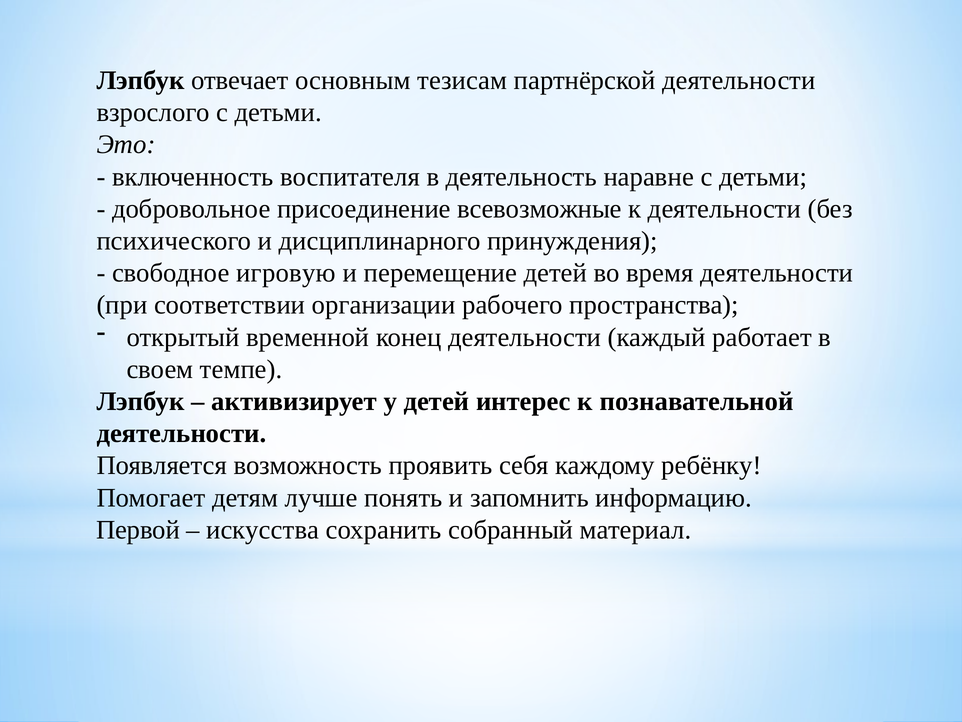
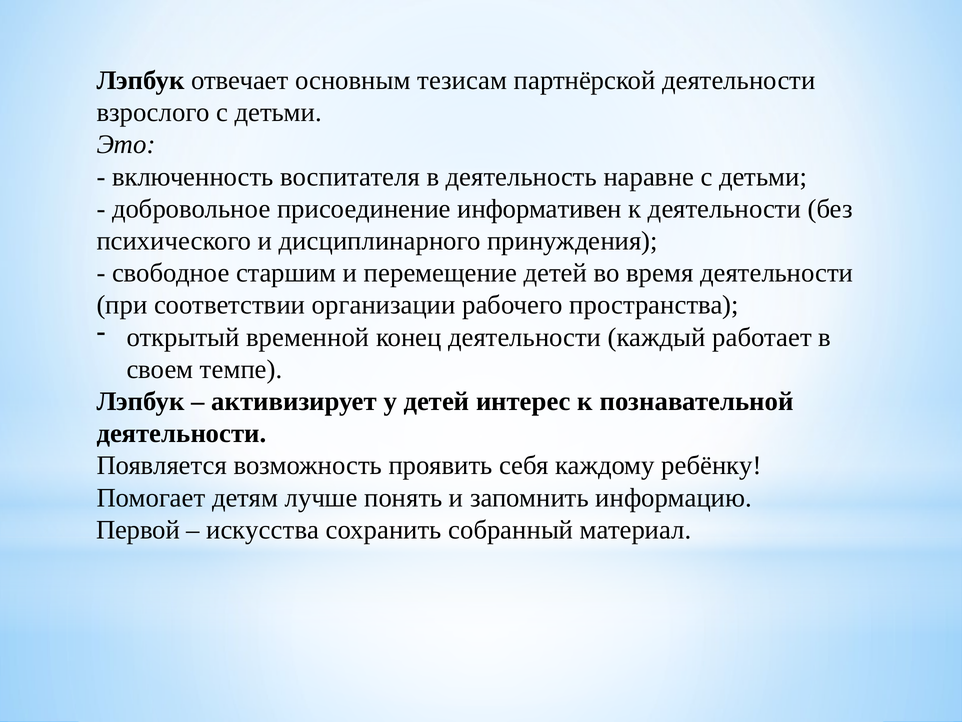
всевозможные: всевозможные -> информативен (540, 209)
игровую: игровую -> старшим (286, 273)
